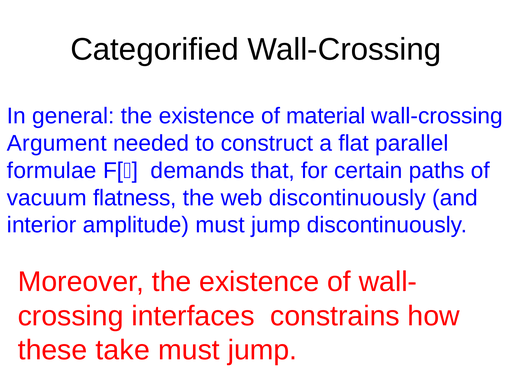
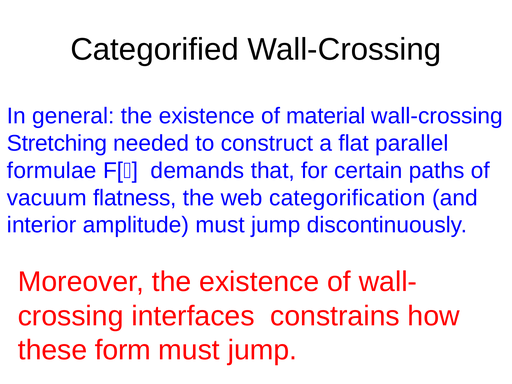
Argument: Argument -> Stretching (57, 143)
web discontinuously: discontinuously -> categorification (347, 198)
take: take -> form (123, 350)
